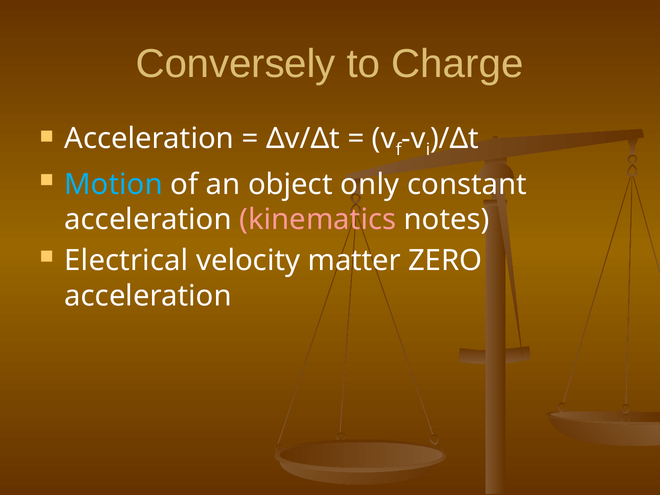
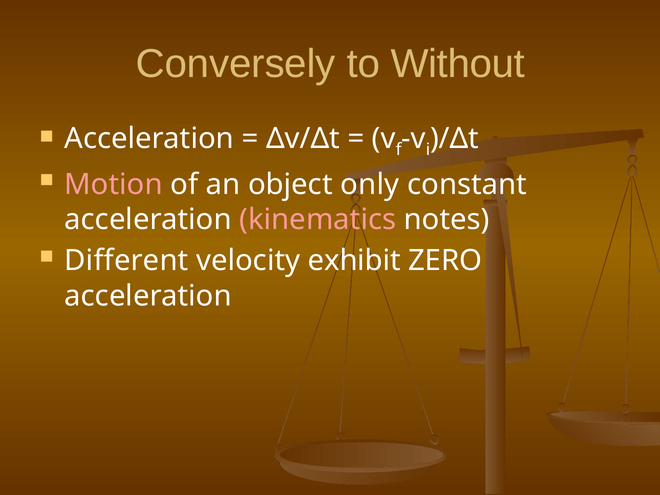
Charge: Charge -> Without (458, 64)
Motion colour: light blue -> pink (114, 184)
Electrical: Electrical -> Different (126, 261)
matter: matter -> exhibit (354, 261)
